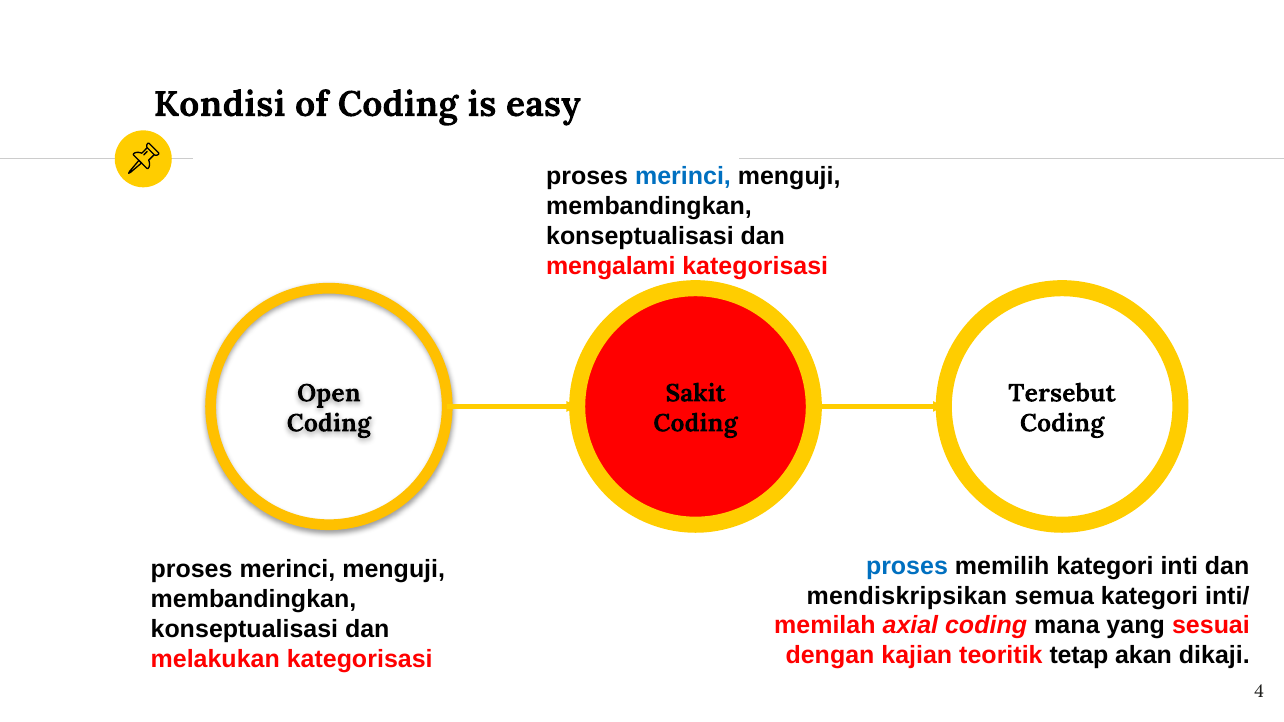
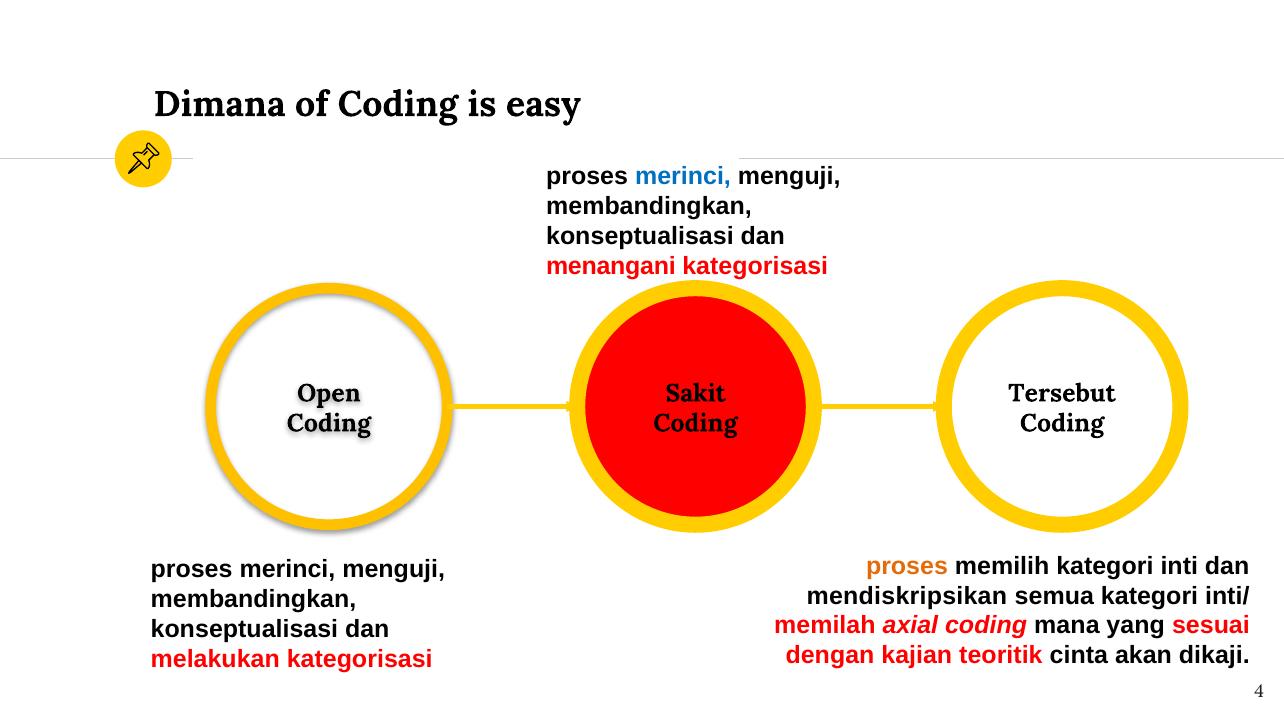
Kondisi: Kondisi -> Dimana (220, 104)
mengalami: mengalami -> menangani (611, 266)
proses colour: blue -> orange (907, 566)
tetap: tetap -> cinta (1079, 656)
